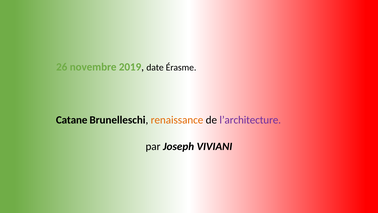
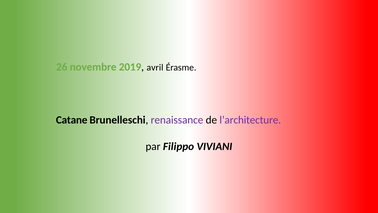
date: date -> avril (155, 67)
renaissance colour: orange -> purple (177, 120)
Joseph: Joseph -> Filippo (178, 146)
